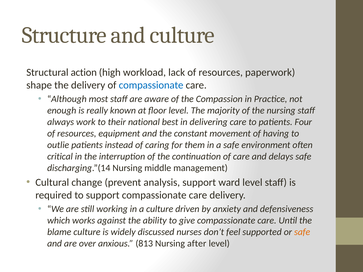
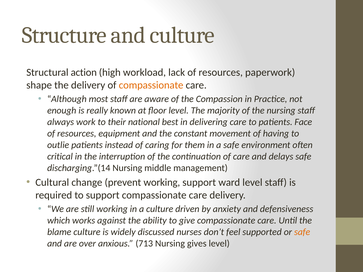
compassionate colour: blue -> orange (151, 85)
Four: Four -> Face (303, 122)
prevent analysis: analysis -> working (162, 183)
813: 813 -> 713 (144, 244)
after: after -> gives (197, 244)
